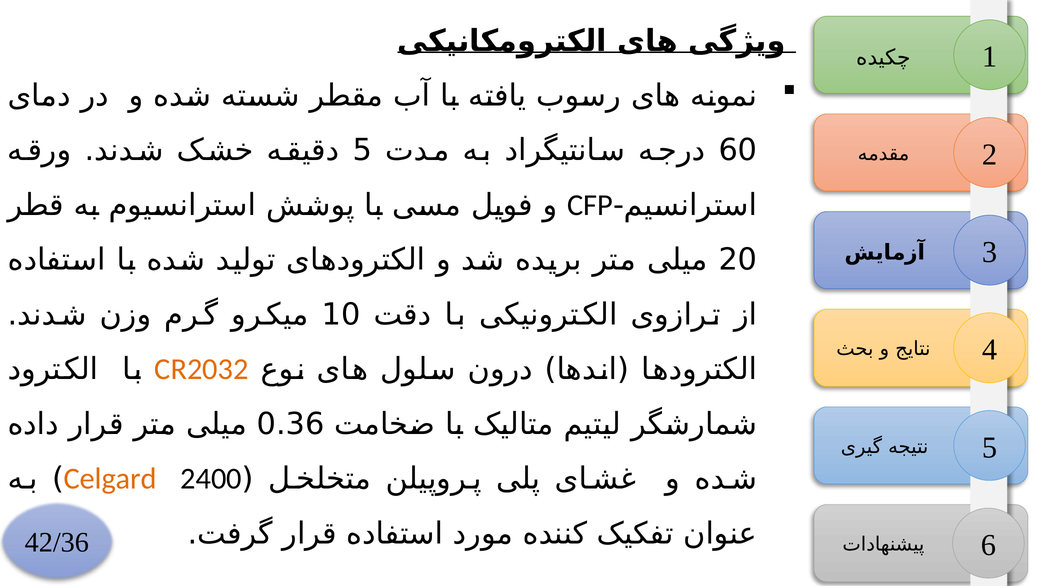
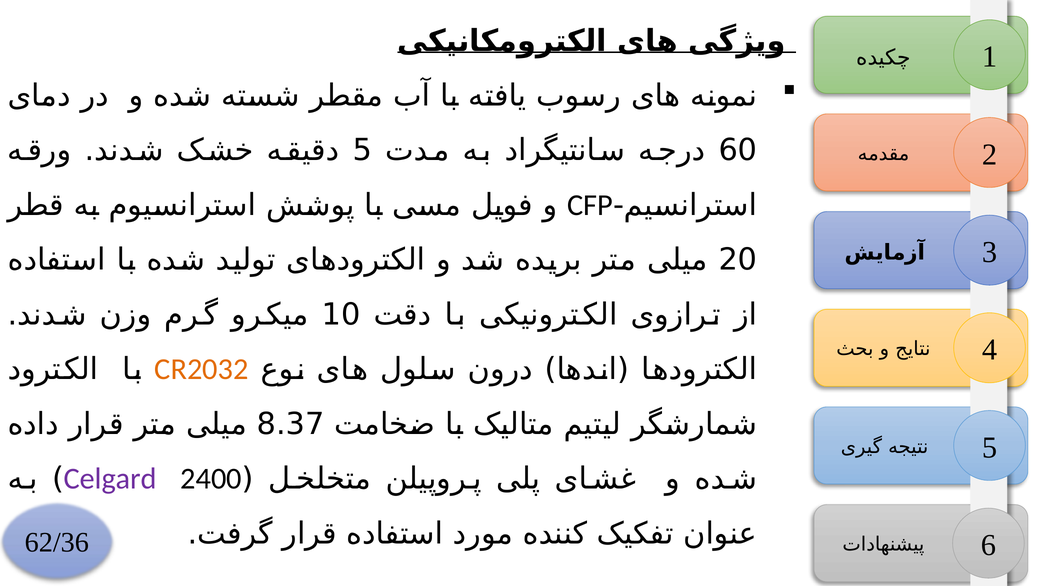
0.36: 0.36 -> 8.37 (291, 424)
Celgard colour: orange -> purple (110, 479)
42/36: 42/36 -> 62/36 (57, 543)
